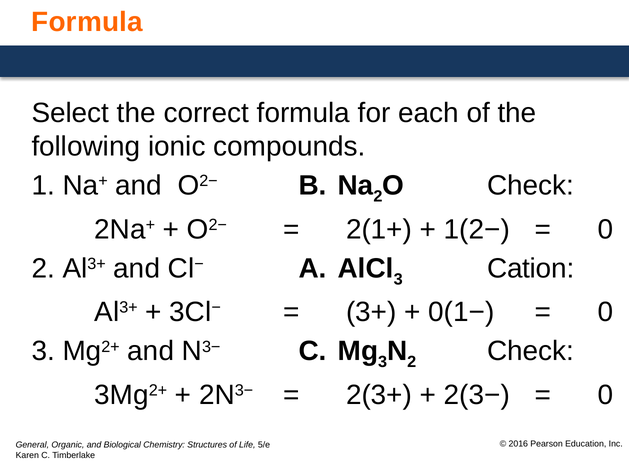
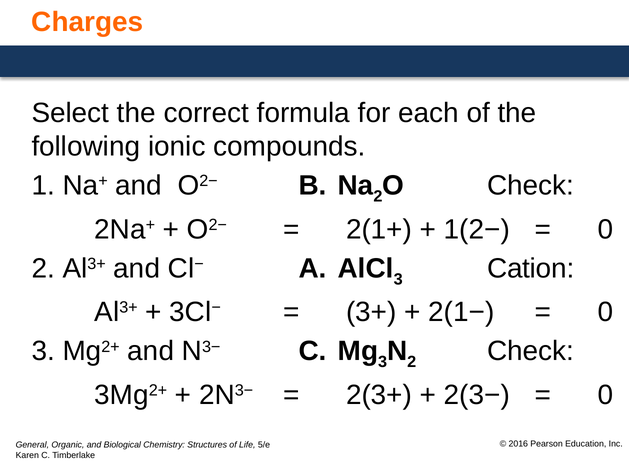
Formula: Formula -> Charges (87, 22)
0(1−: 0(1− -> 2(1− (461, 313)
